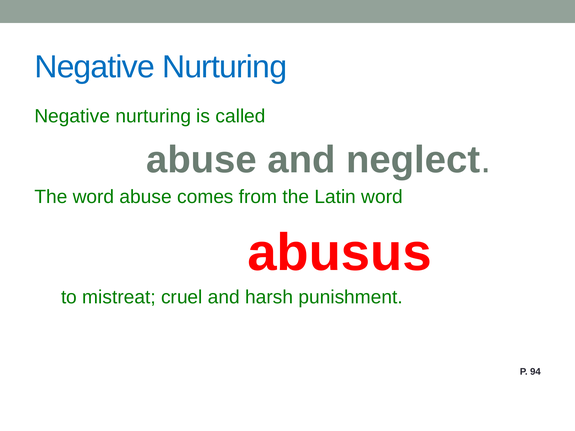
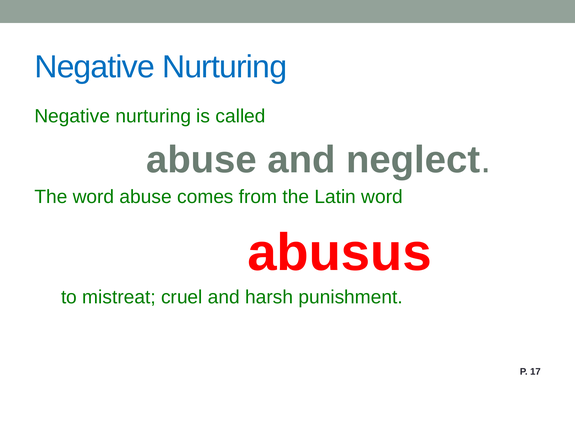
94: 94 -> 17 (535, 372)
